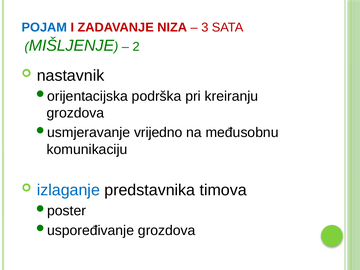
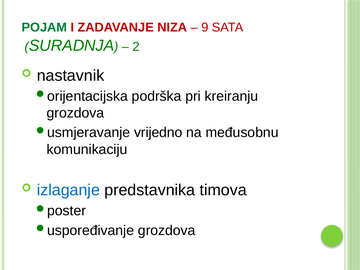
POJAM colour: blue -> green (44, 27)
3: 3 -> 9 (205, 27)
MIŠLJENJE: MIŠLJENJE -> SURADNJA (72, 46)
